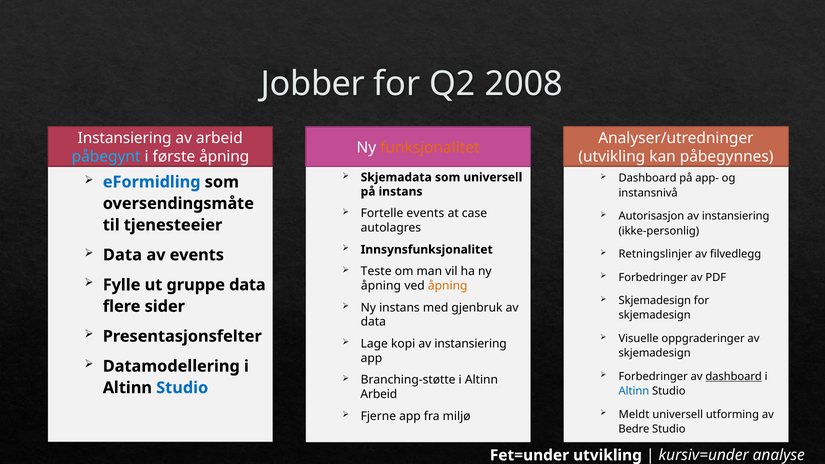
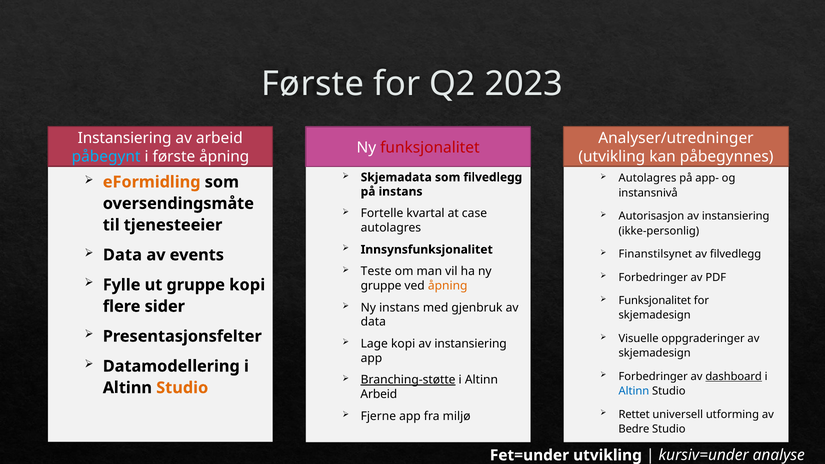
Jobber: Jobber -> Første (313, 84)
2008: 2008 -> 2023 (524, 84)
funksjonalitet colour: orange -> red (430, 148)
som universell: universell -> filvedlegg (493, 177)
Dashboard: Dashboard -> Autolagres (648, 178)
eFormidling colour: blue -> orange (152, 182)
Fortelle events: events -> kvartal (426, 213)
Retningslinjer: Retningslinjer -> Finanstilsynet (655, 254)
gruppe data: data -> kopi (247, 285)
åpning: åpning -> gruppe (381, 286)
Skjemadesign: Skjemadesign -> Funksjonalitet (655, 301)
Branching-støtte underline: none -> present (408, 380)
Studio colour: blue -> orange (182, 388)
Meldt: Meldt -> Rettet (634, 414)
